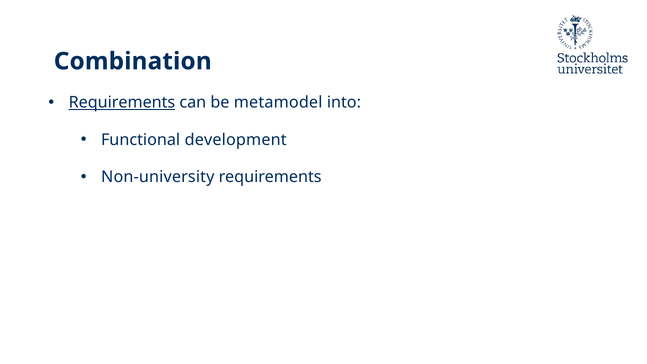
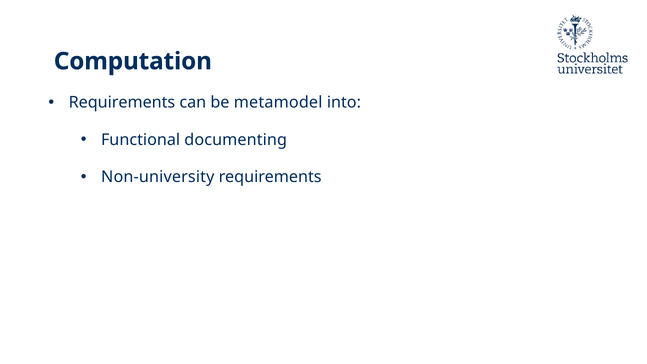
Combination: Combination -> Computation (133, 61)
Requirements underline: present -> none (122, 103)
development: development -> documenting (236, 140)
